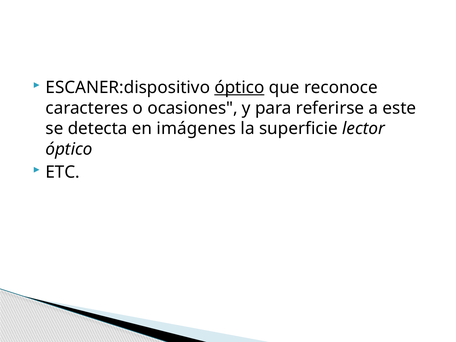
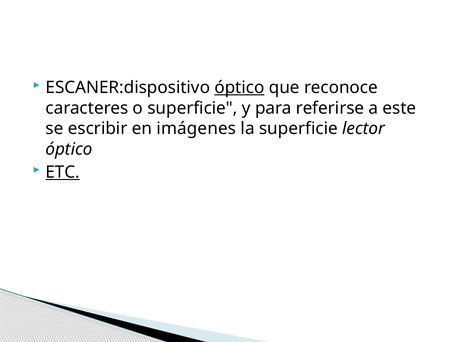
o ocasiones: ocasiones -> superficie (192, 108)
detecta: detecta -> escribir (98, 129)
ETC underline: none -> present (63, 172)
